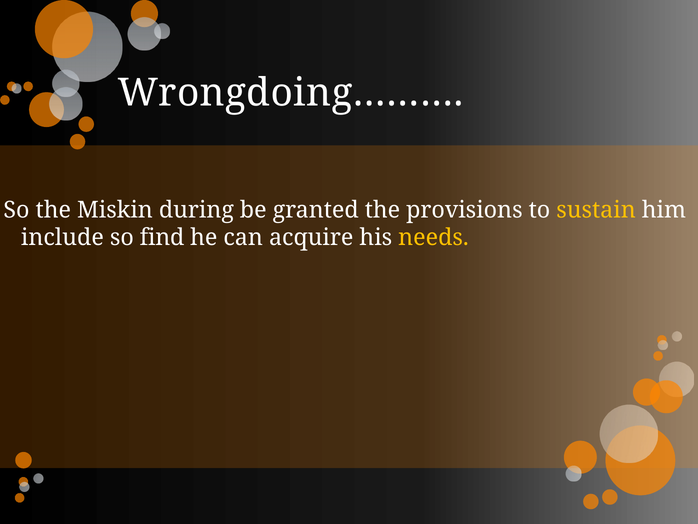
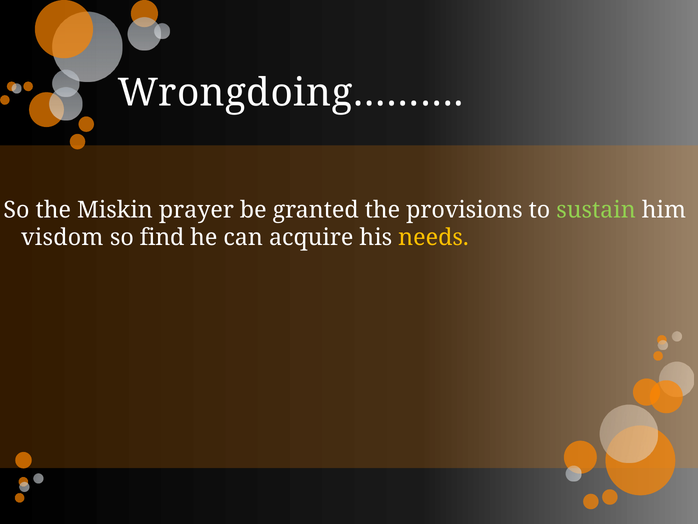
during: during -> prayer (196, 210)
sustain colour: yellow -> light green (596, 210)
include: include -> visdom (62, 238)
